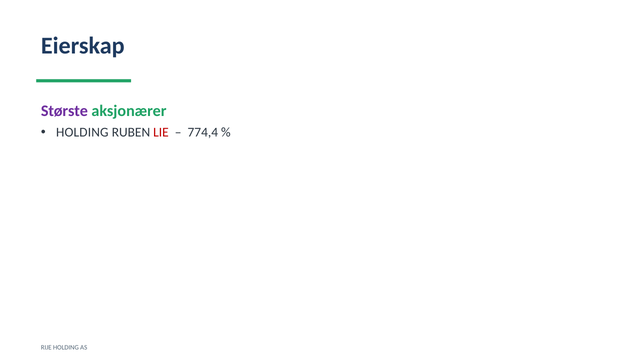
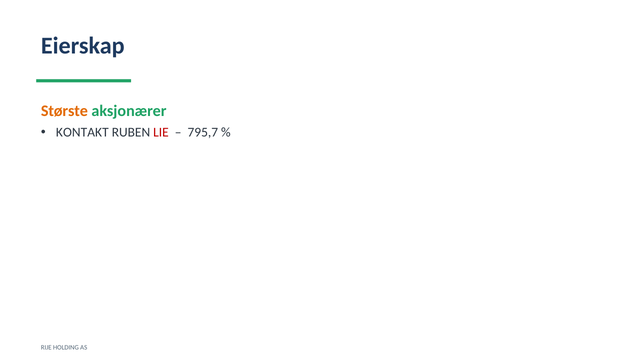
Største colour: purple -> orange (64, 111)
HOLDING: HOLDING -> KONTAKT (82, 132)
774,4: 774,4 -> 795,7 (203, 132)
